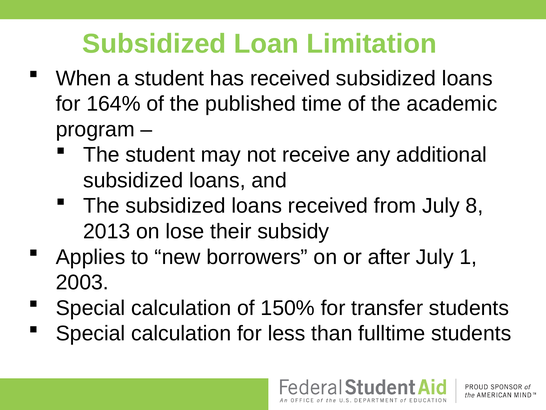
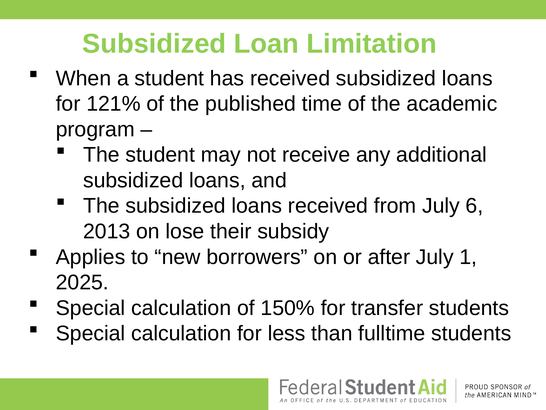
164%: 164% -> 121% (113, 104)
8: 8 -> 6 (475, 206)
2003: 2003 -> 2025 (82, 282)
